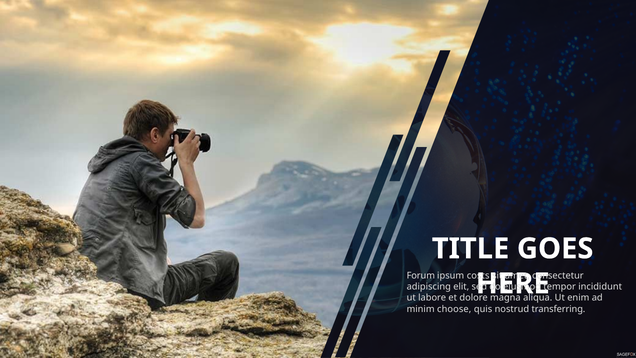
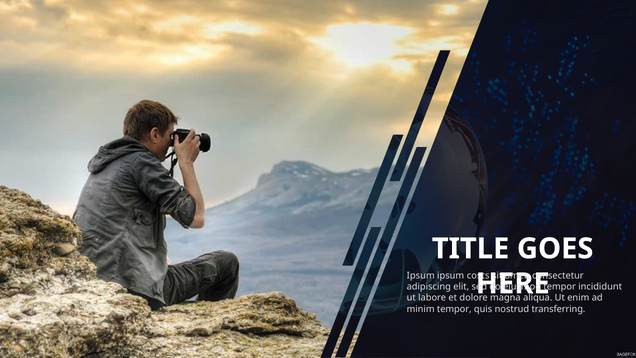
Forum: Forum -> Ipsum (421, 275)
minim choose: choose -> tempor (454, 309)
